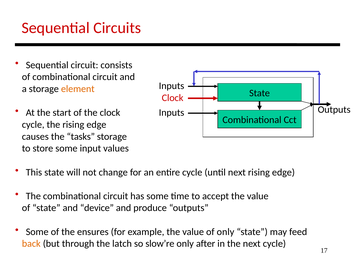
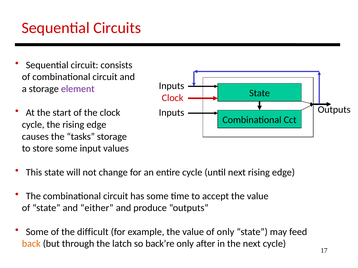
element colour: orange -> purple (78, 89)
device: device -> either (97, 208)
ensures: ensures -> difficult (93, 232)
slow’re: slow’re -> back’re (160, 244)
